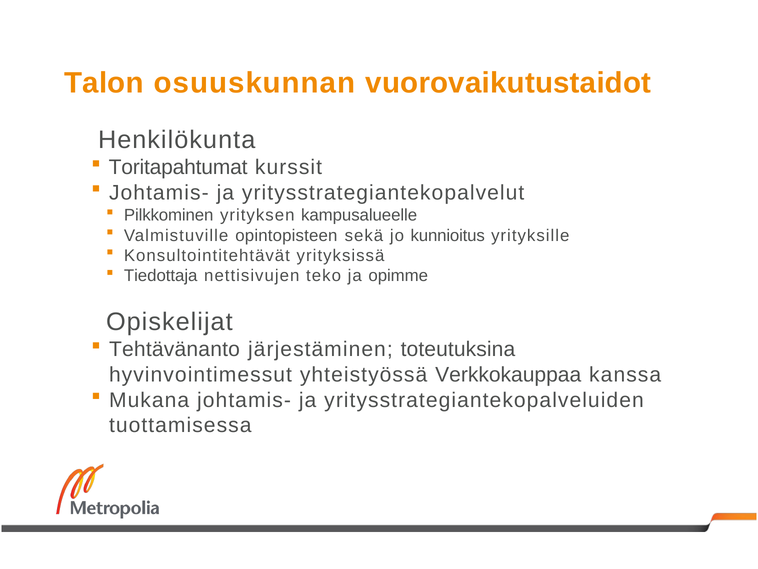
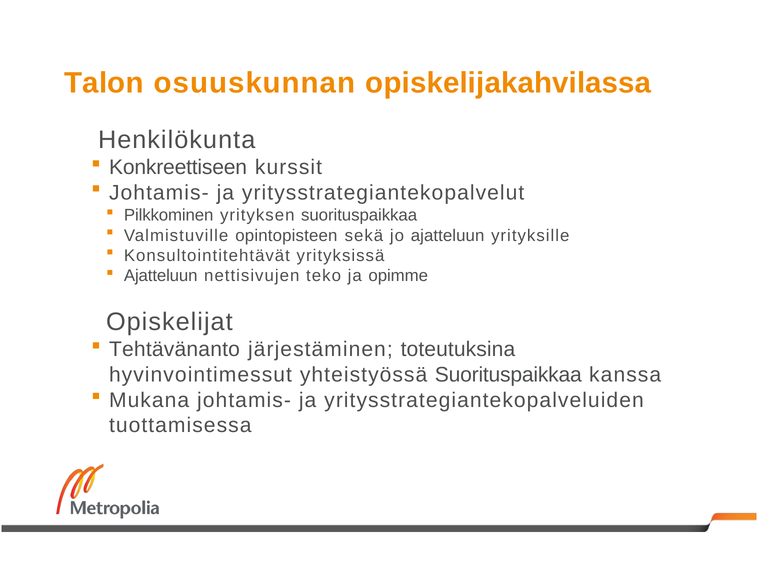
vuorovaikutustaidot: vuorovaikutustaidot -> opiskelijakahvilassa (508, 83)
Toritapahtumat: Toritapahtumat -> Konkreettiseen (178, 167)
yrityksen kampusalueelle: kampusalueelle -> suorituspaikkaa (359, 215)
jo kunnioitus: kunnioitus -> ajatteluun (448, 235)
Tiedottaja: Tiedottaja -> Ajatteluun (161, 276)
yhteistyössä Verkkokauppaa: Verkkokauppaa -> Suorituspaikkaa (508, 374)
